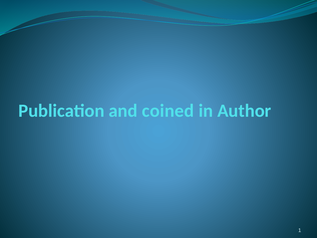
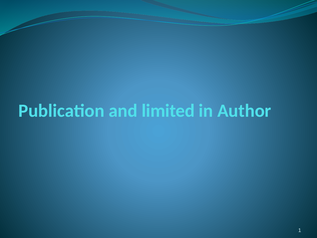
coined: coined -> limited (168, 111)
